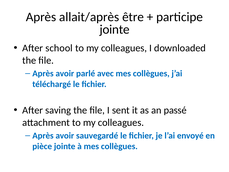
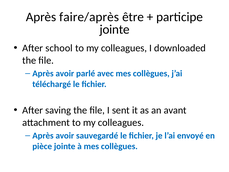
allait/après: allait/après -> faire/après (89, 17)
passé: passé -> avant (175, 110)
